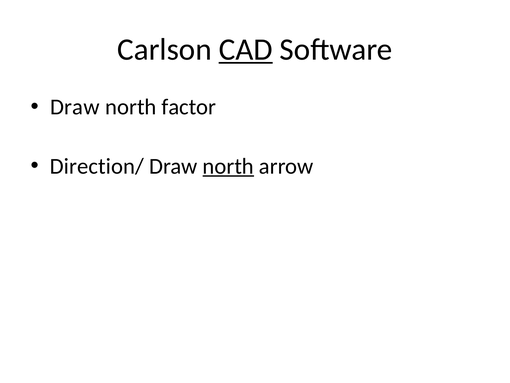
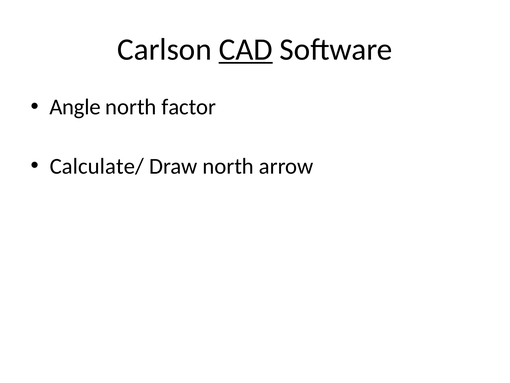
Draw: Draw -> Angle (75, 107)
Direction/: Direction/ -> Calculate/ (97, 166)
north underline: present -> none (228, 166)
